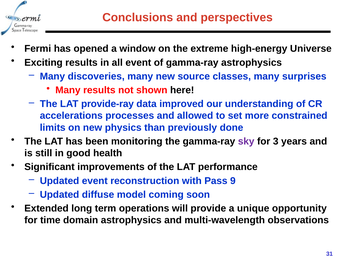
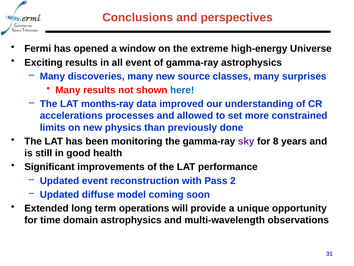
here colour: black -> blue (182, 90)
provide-ray: provide-ray -> months-ray (107, 104)
3: 3 -> 8 (276, 141)
9: 9 -> 2 (233, 180)
